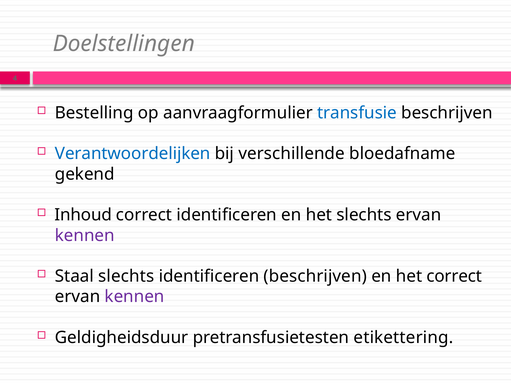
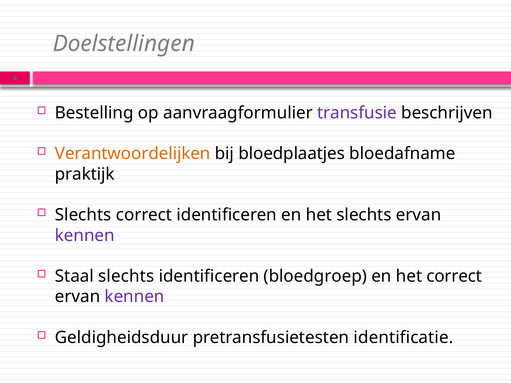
transfusie colour: blue -> purple (357, 113)
Verantwoordelijken colour: blue -> orange (133, 154)
verschillende: verschillende -> bloedplaatjes (292, 154)
gekend: gekend -> praktijk (85, 174)
Inhoud: Inhoud -> Slechts (83, 215)
identificeren beschrijven: beschrijven -> bloedgroep (315, 276)
etikettering: etikettering -> identificatie (403, 338)
